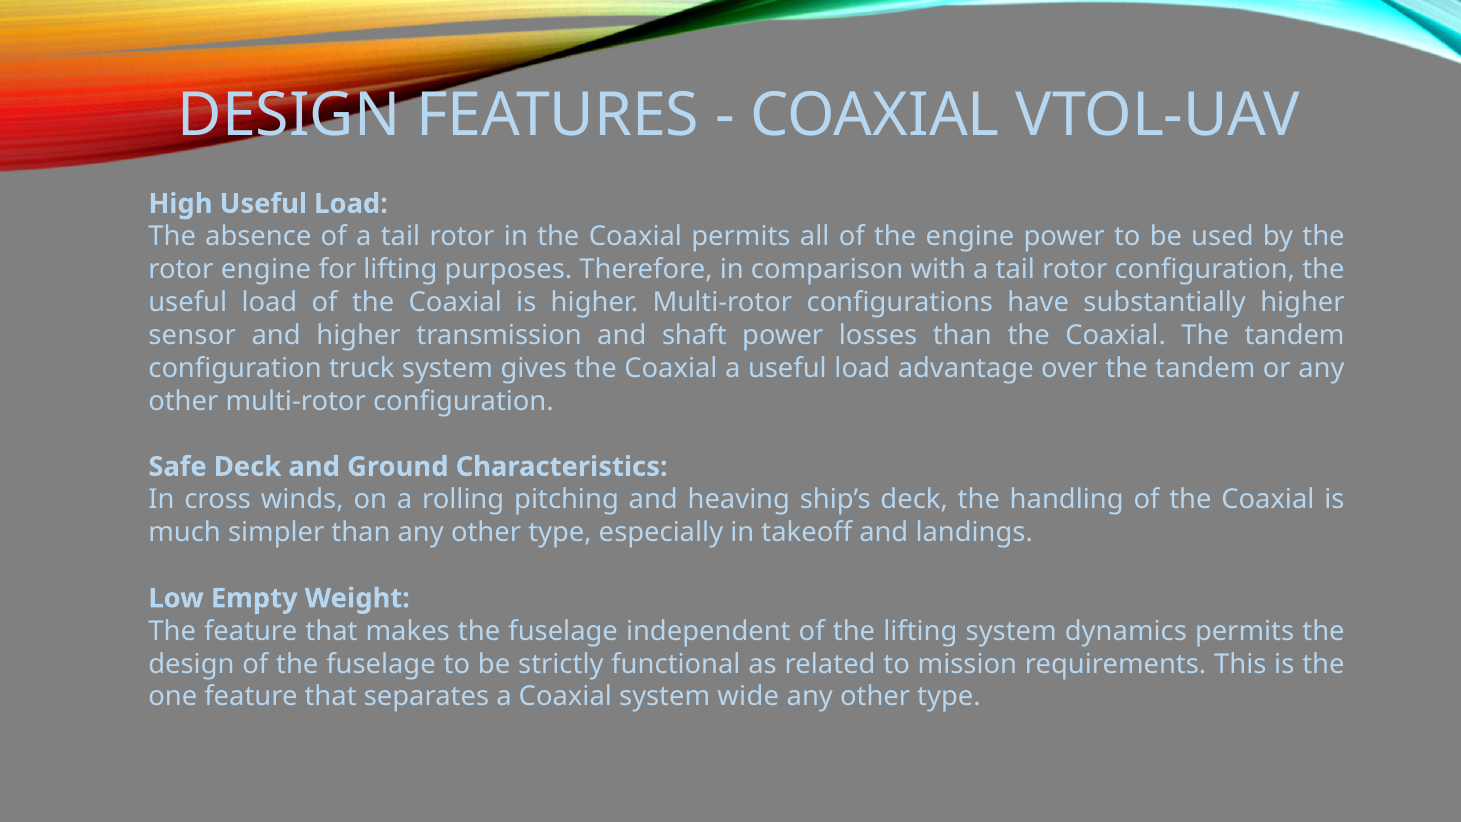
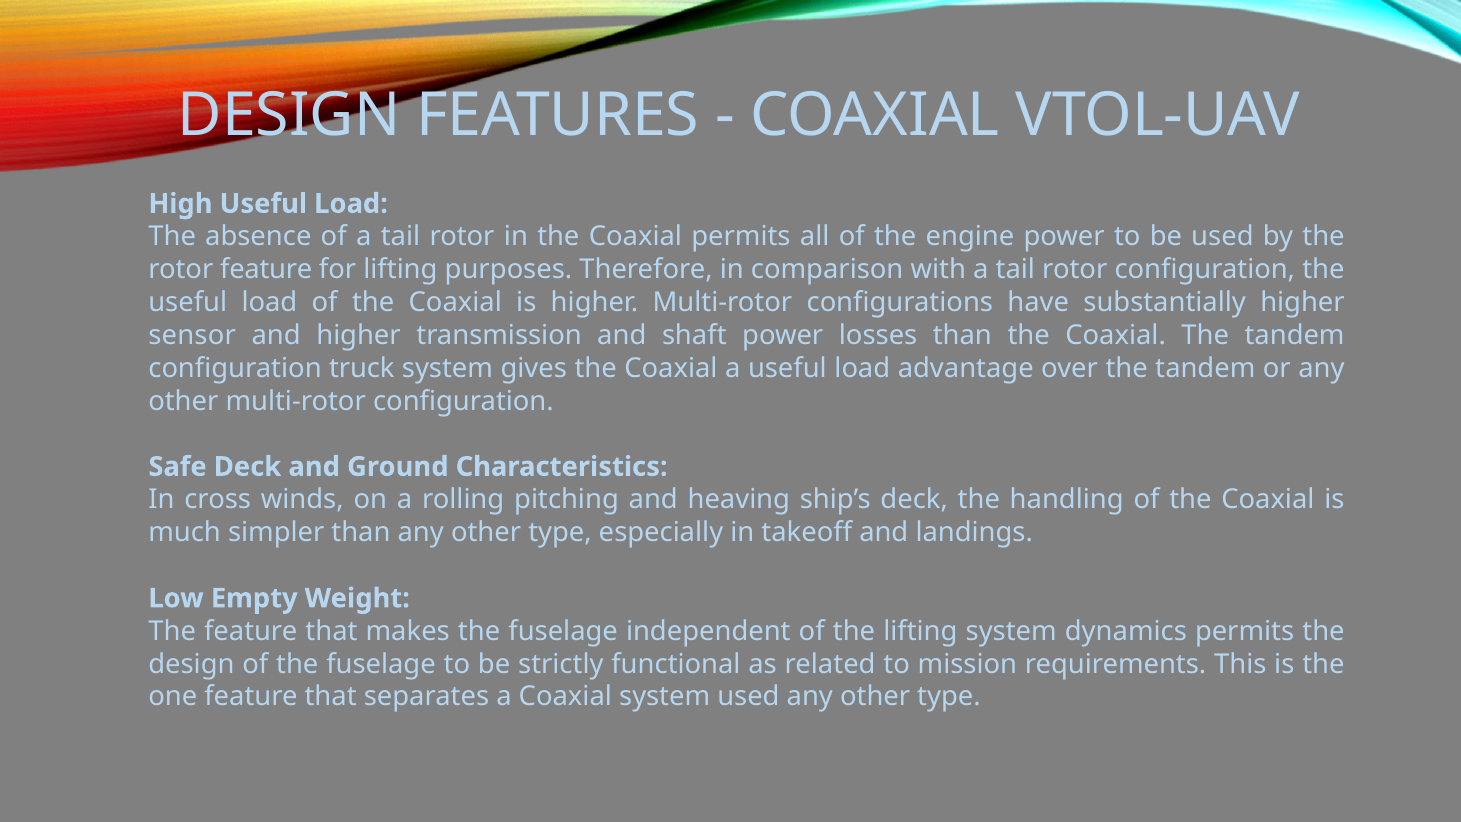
rotor engine: engine -> feature (266, 269)
system wide: wide -> used (748, 697)
